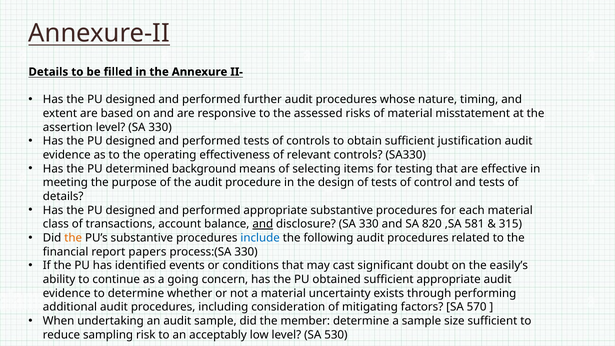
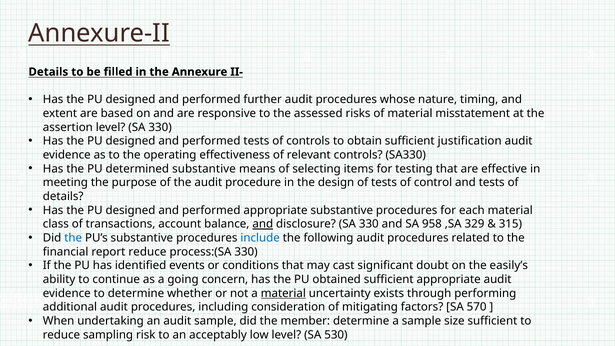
determined background: background -> substantive (204, 169)
820: 820 -> 958 (432, 224)
581: 581 -> 329 (474, 224)
the colour: orange -> blue (73, 238)
report papers: papers -> reduce (147, 252)
material underline: none -> present (283, 293)
